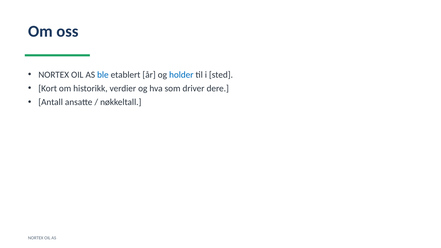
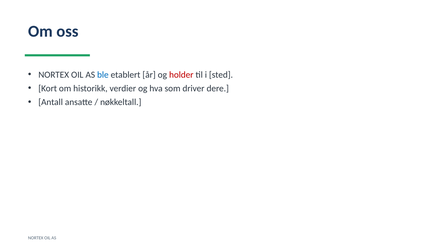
holder colour: blue -> red (181, 75)
